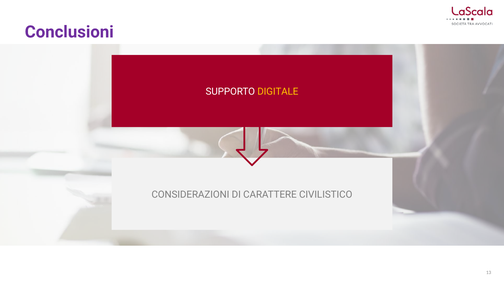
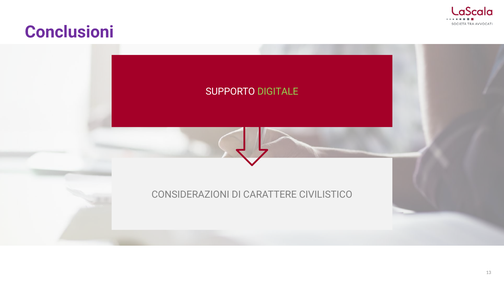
DIGITALE colour: yellow -> light green (278, 92)
